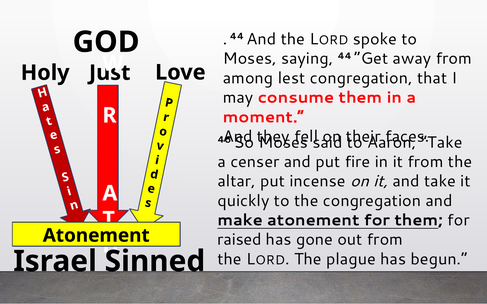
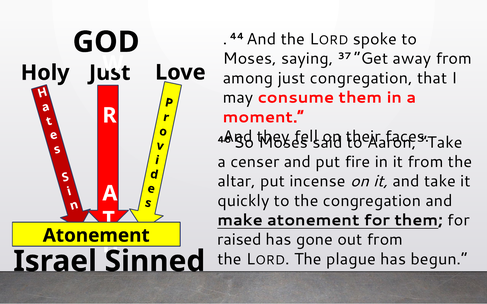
saying 44: 44 -> 37 (345, 56)
among lest: lest -> just (292, 78)
